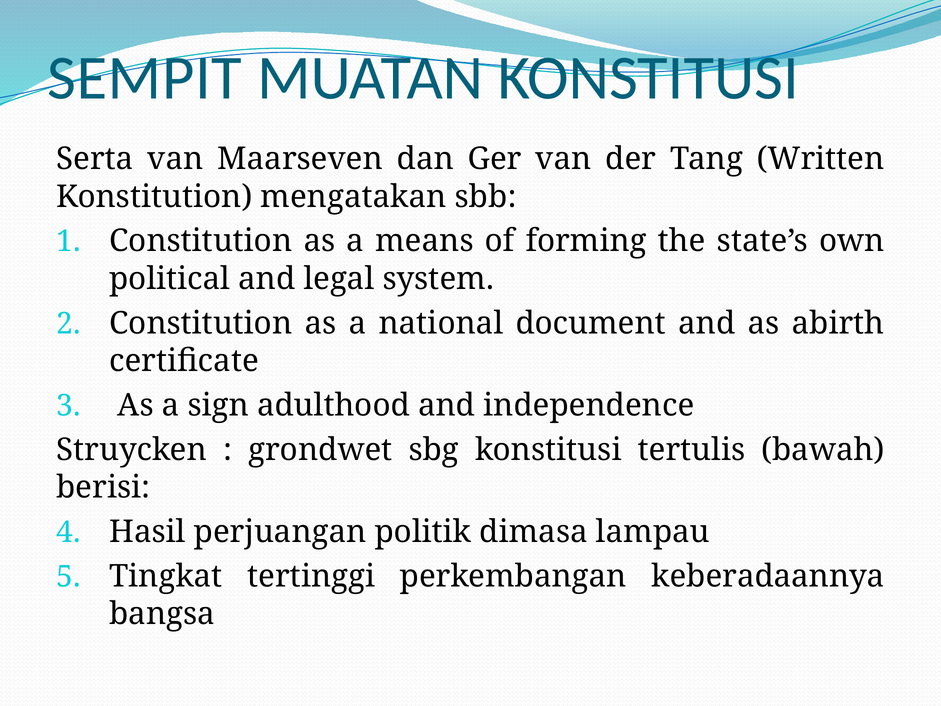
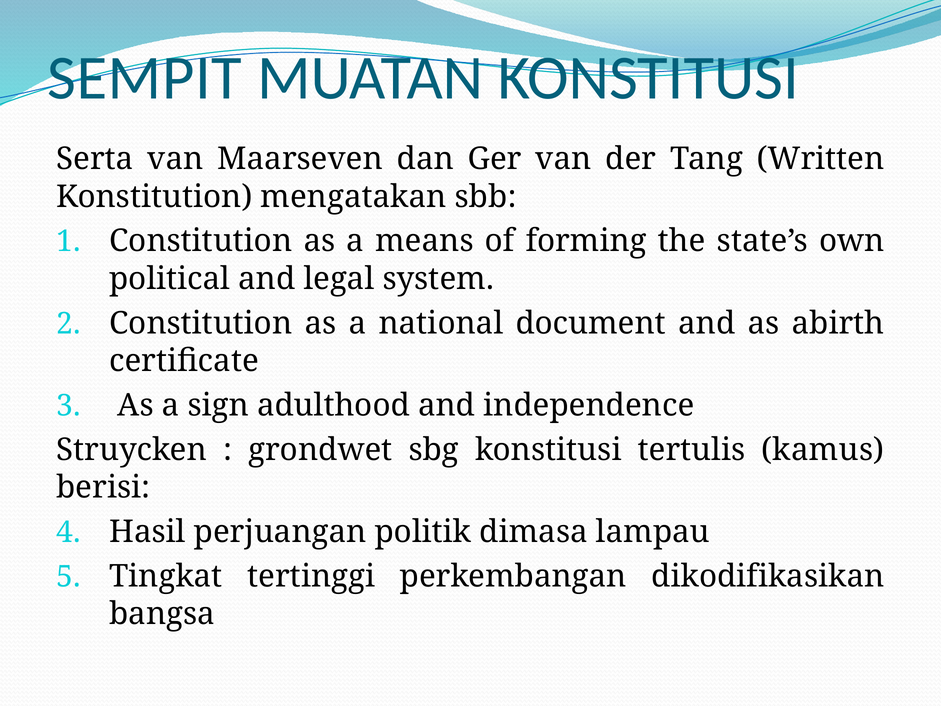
bawah: bawah -> kamus (823, 450)
keberadaannya: keberadaannya -> dikodifikasikan (768, 576)
